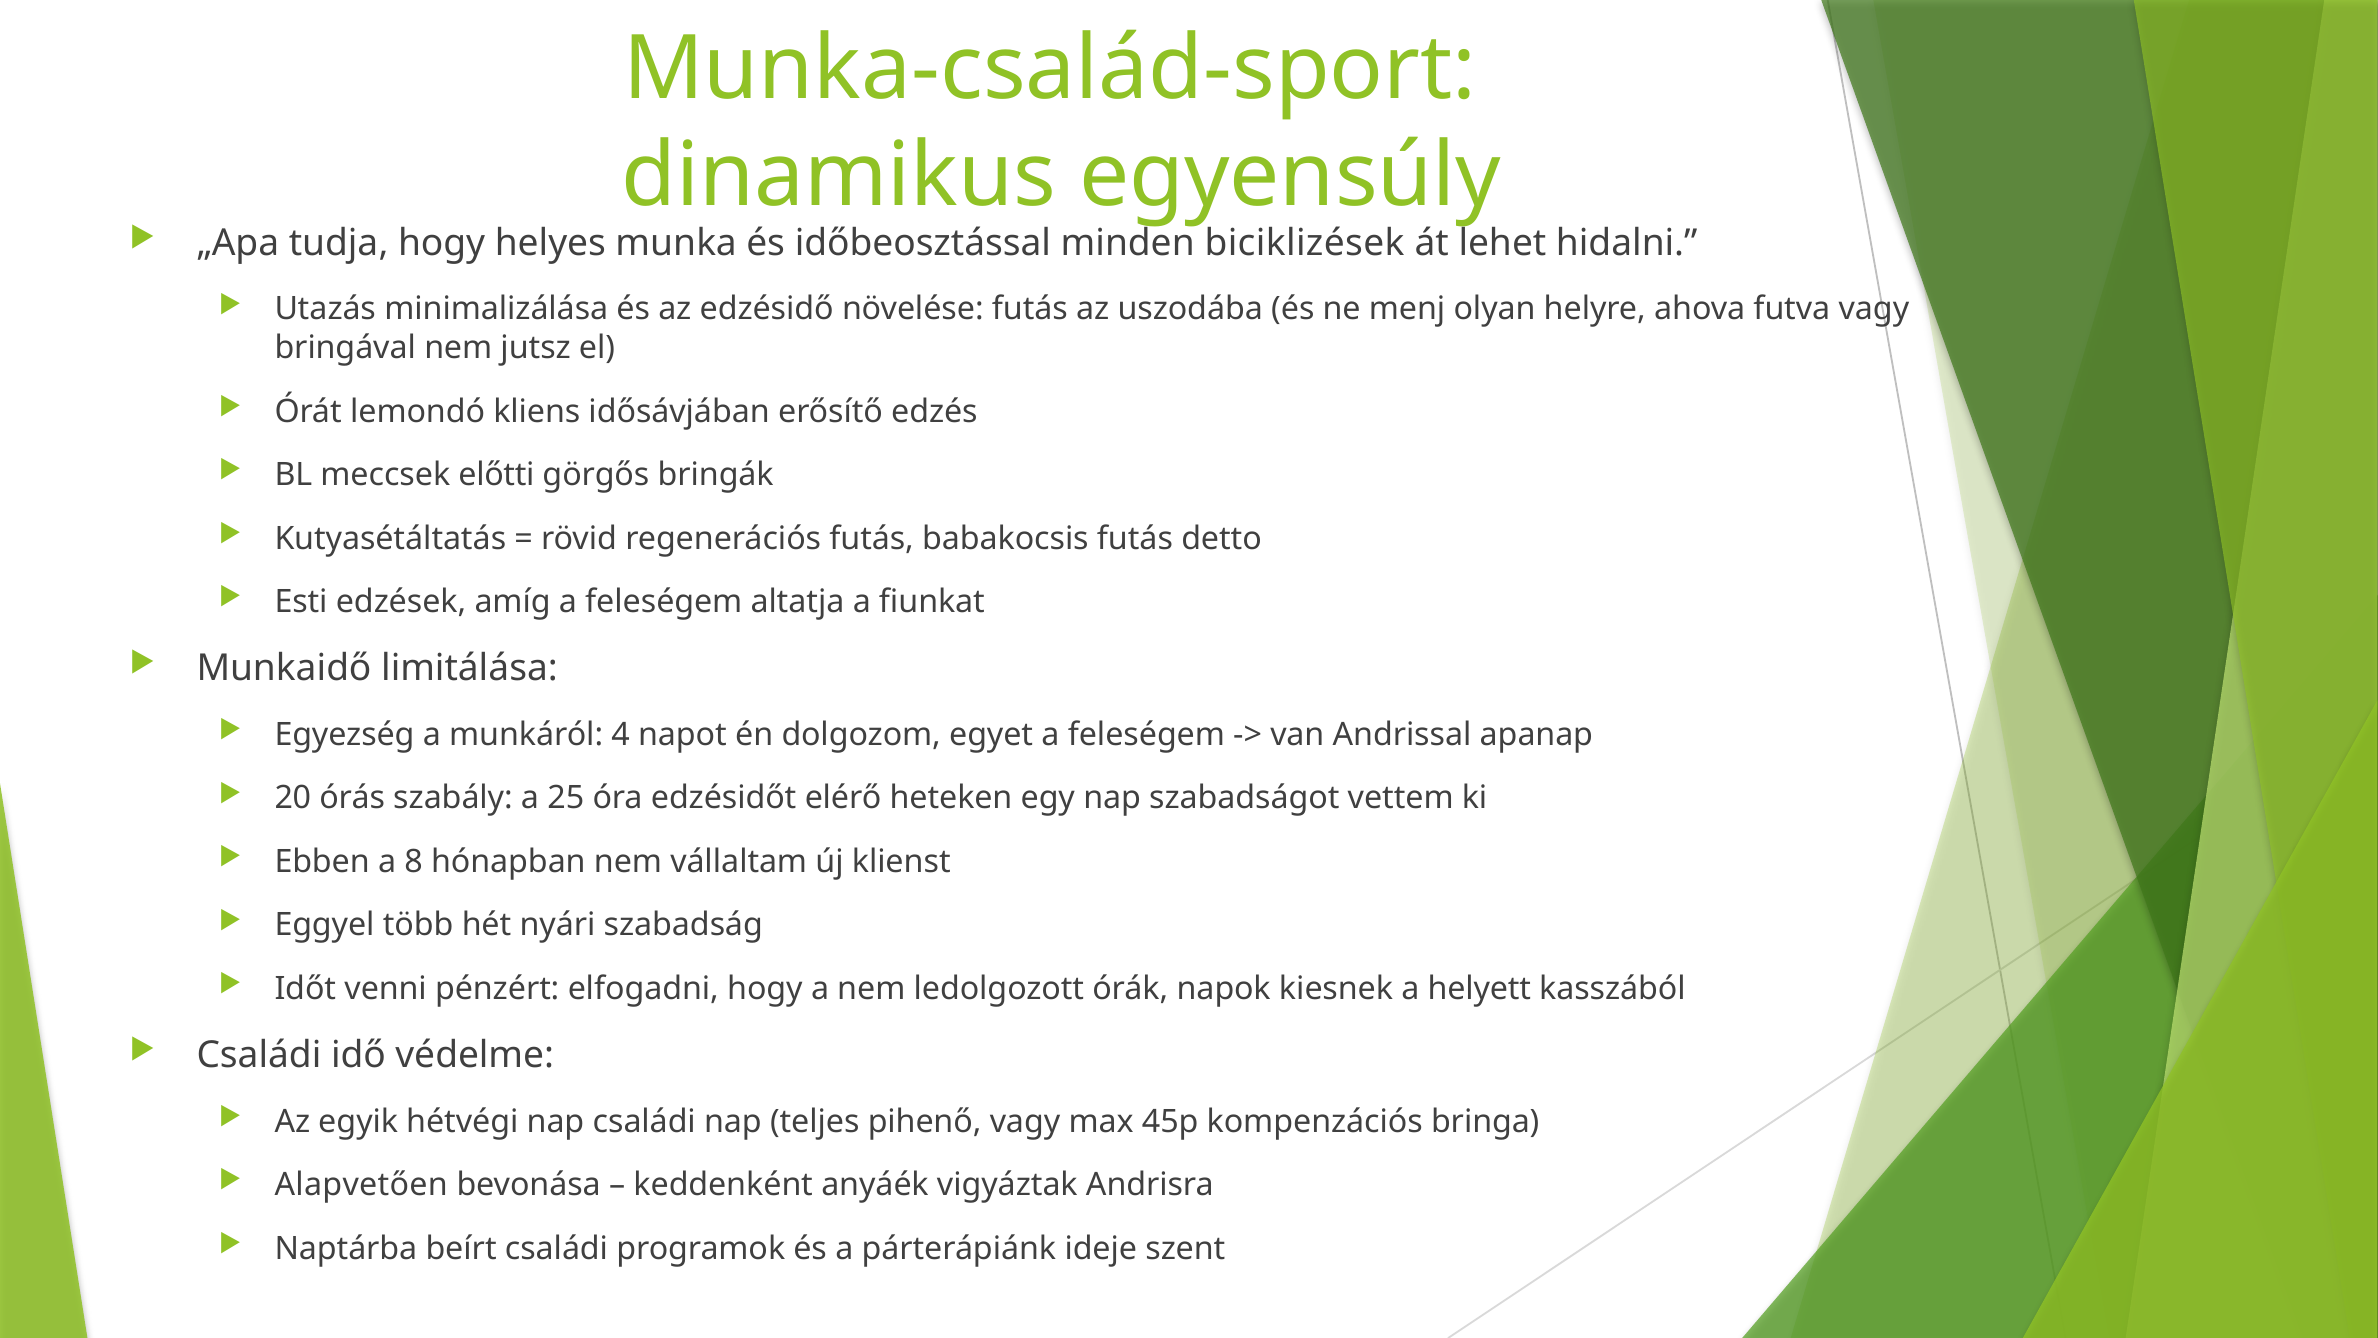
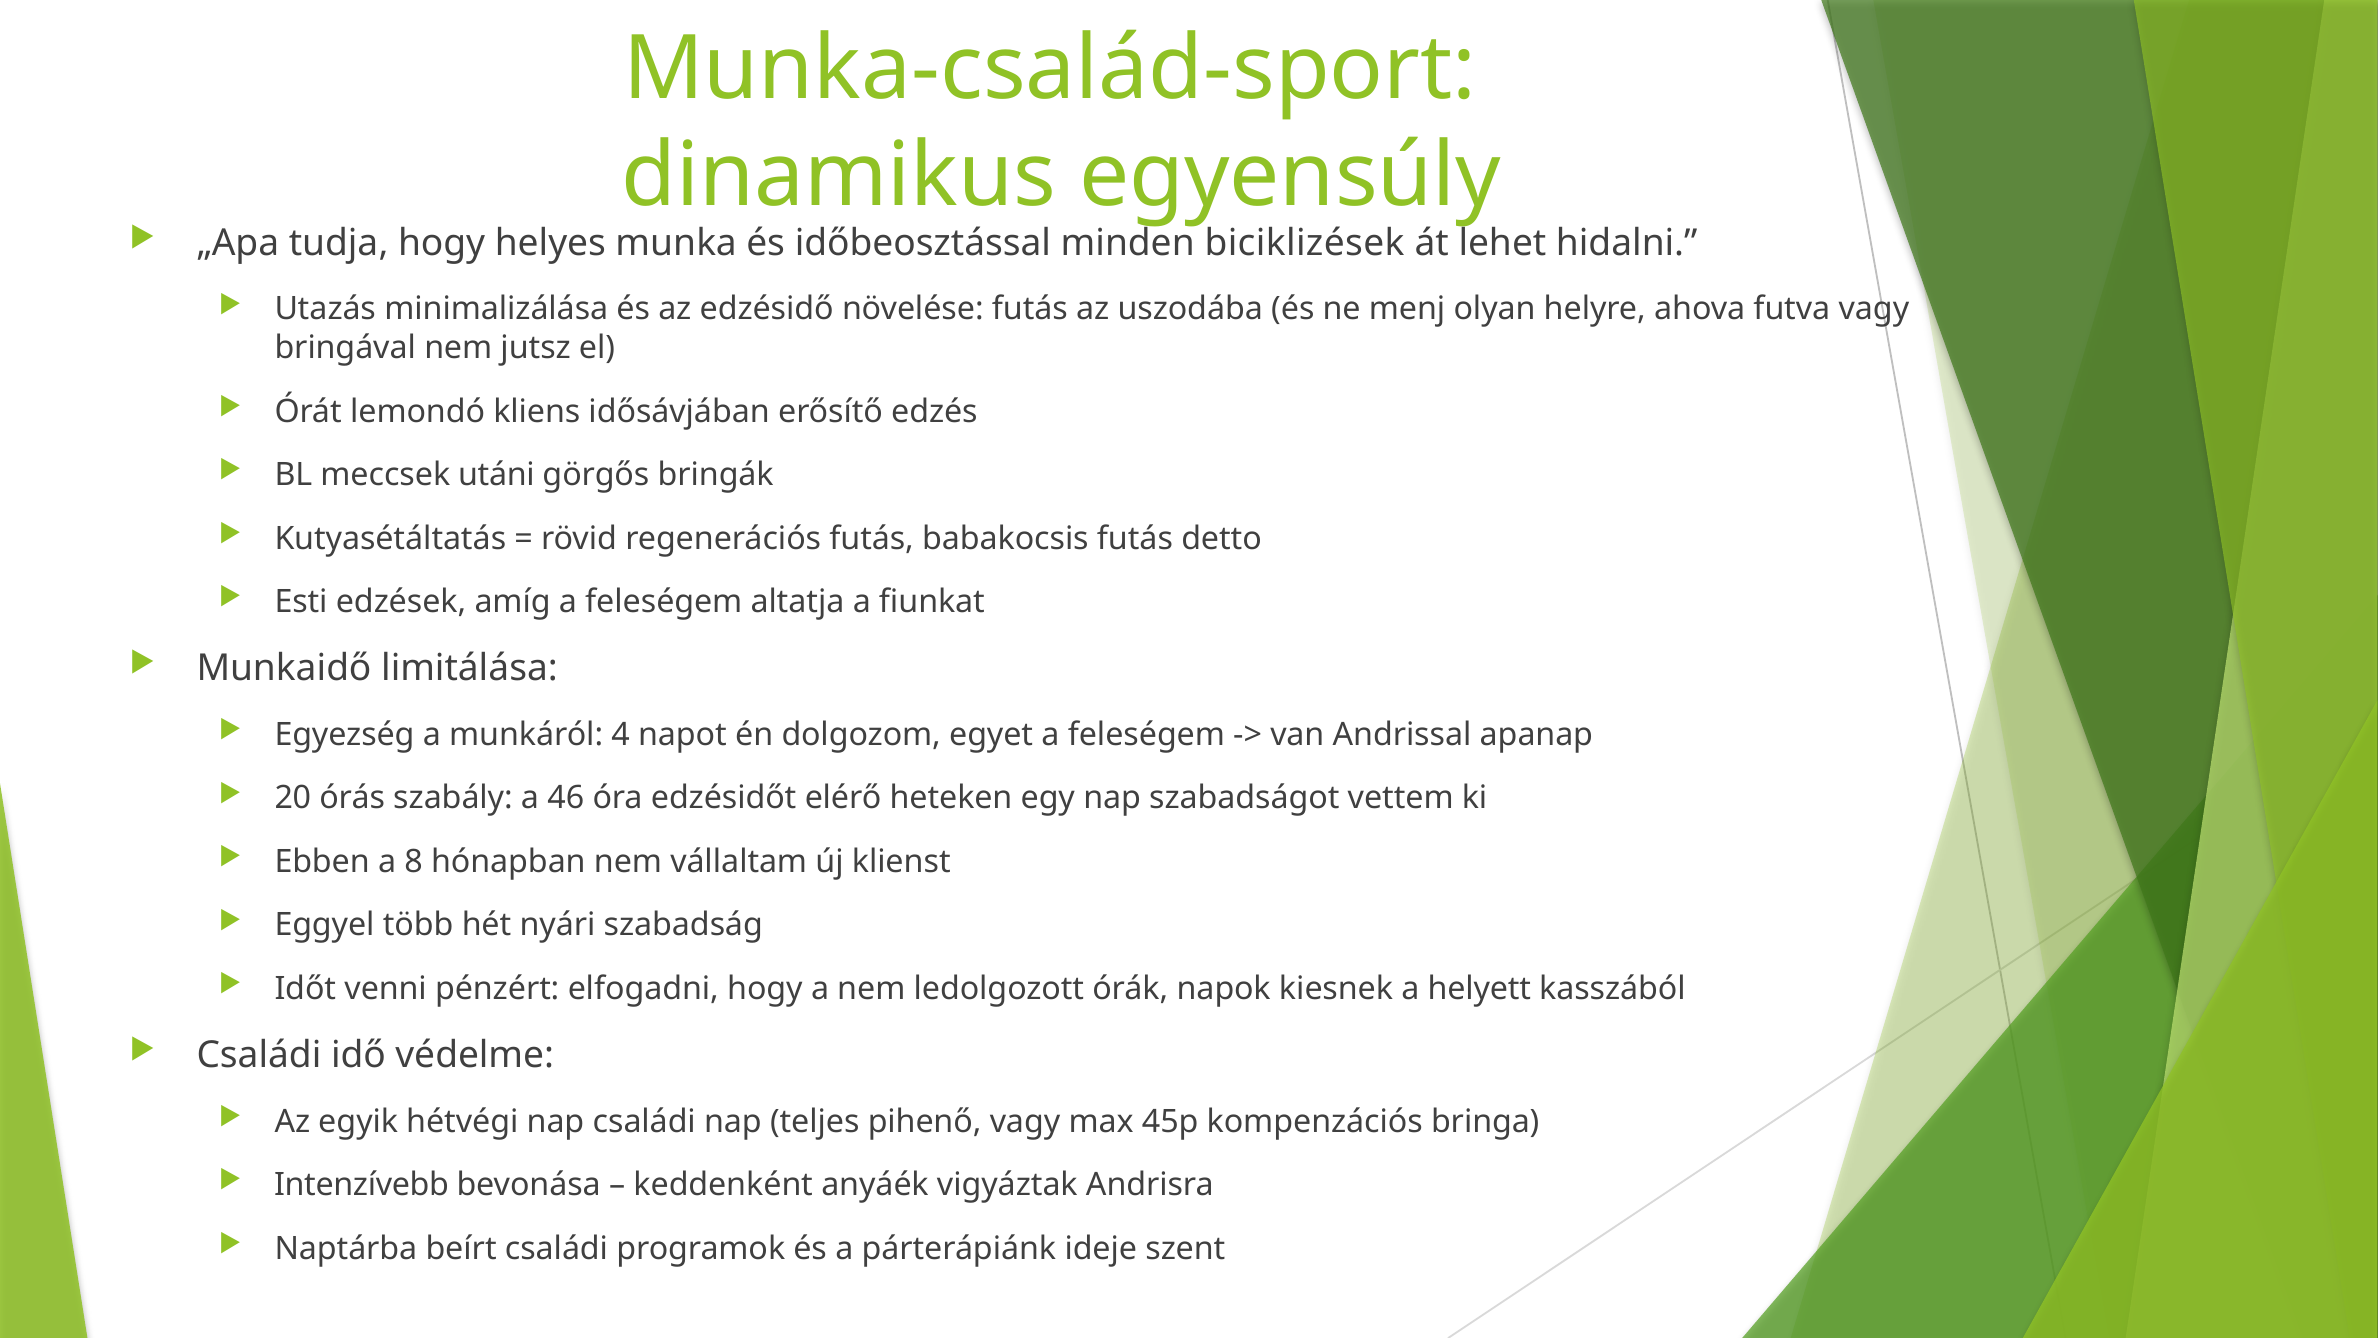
előtti: előtti -> utáni (496, 475)
25: 25 -> 46 (566, 798)
Alapvetően: Alapvetően -> Intenzívebb (362, 1185)
